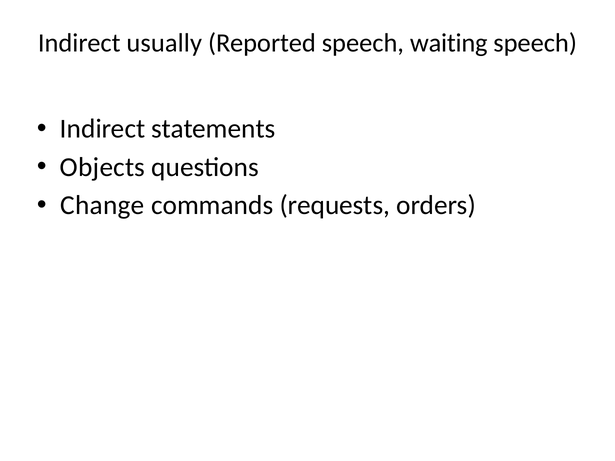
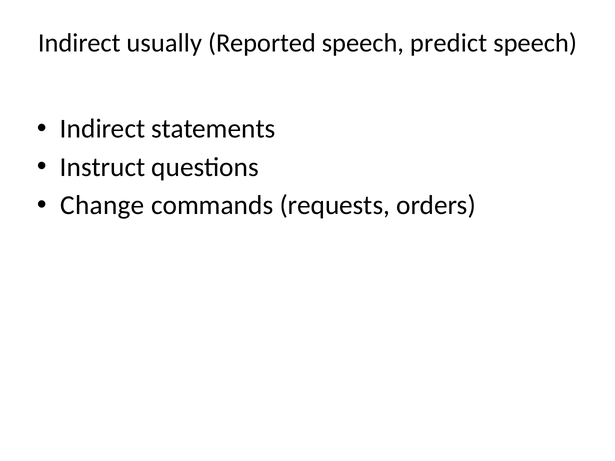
waiting: waiting -> predict (449, 43)
Objects: Objects -> Instruct (103, 167)
